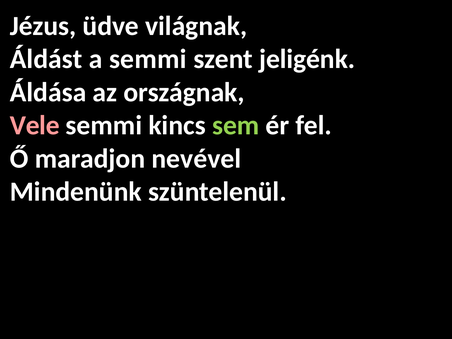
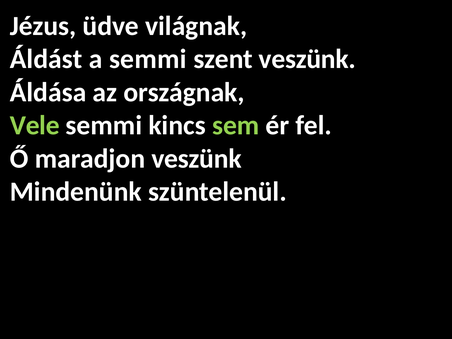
szent jeligénk: jeligénk -> veszünk (307, 59)
Vele colour: pink -> light green (35, 125)
maradjon nevével: nevével -> veszünk (197, 159)
